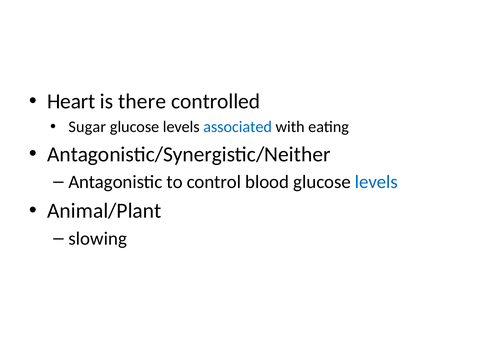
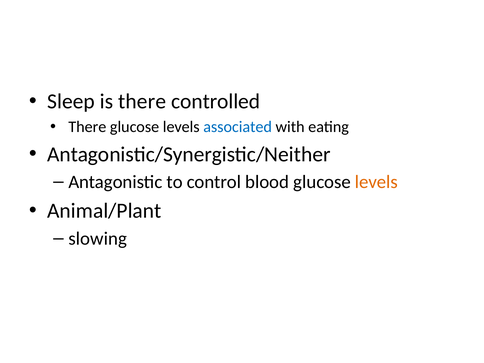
Heart: Heart -> Sleep (71, 102)
Sugar: Sugar -> There (87, 127)
levels colour: blue -> orange (376, 182)
